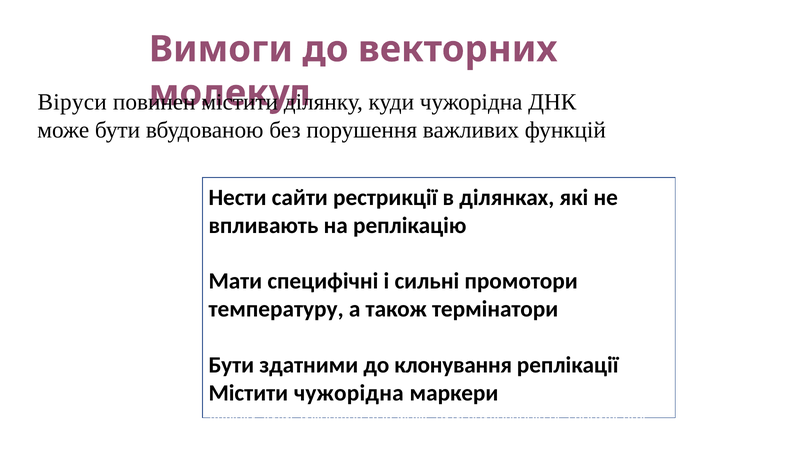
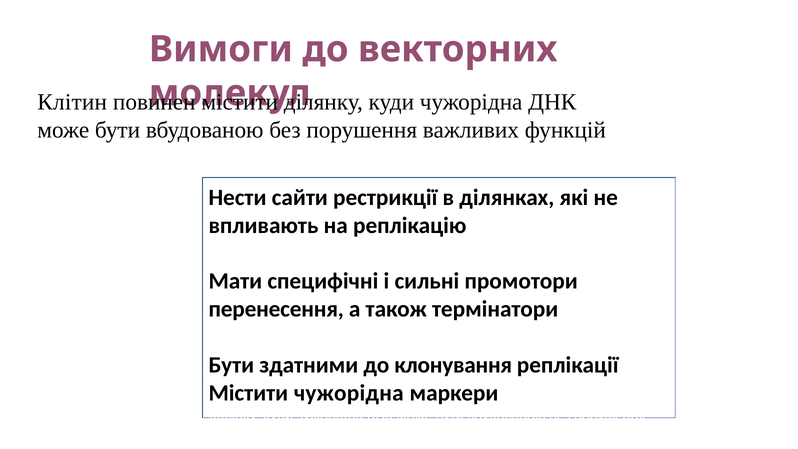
Віруси: Віруси -> Клітин (72, 102)
температуру: температуру -> перенесення (276, 309)
